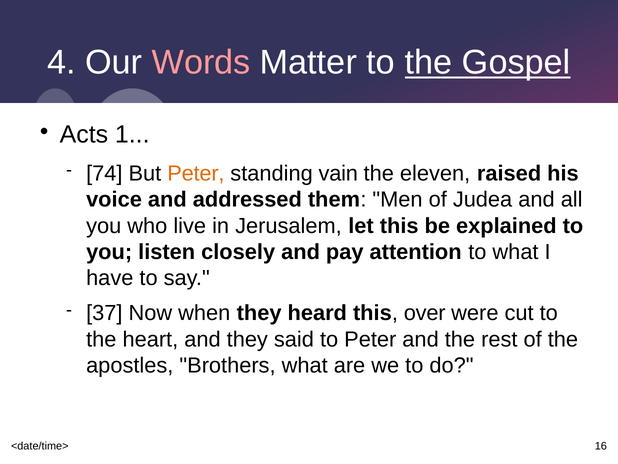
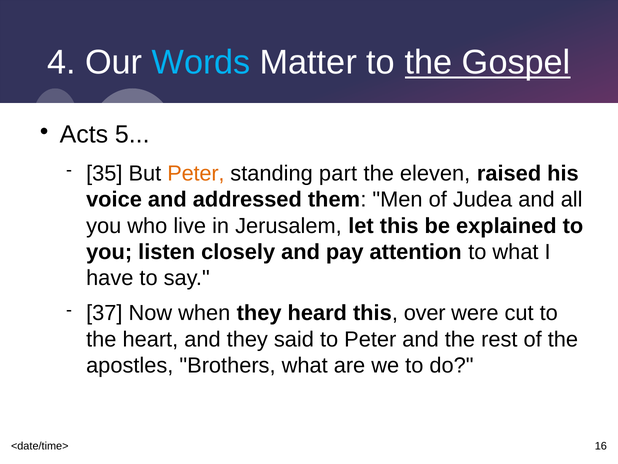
Words colour: pink -> light blue (201, 62)
1: 1 -> 5 (132, 134)
74: 74 -> 35 (104, 173)
vain: vain -> part (338, 173)
